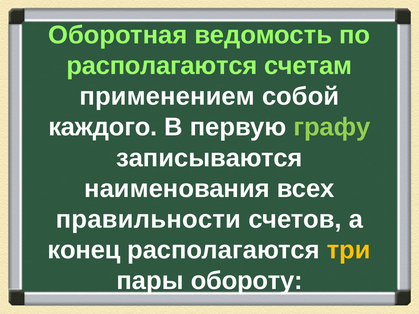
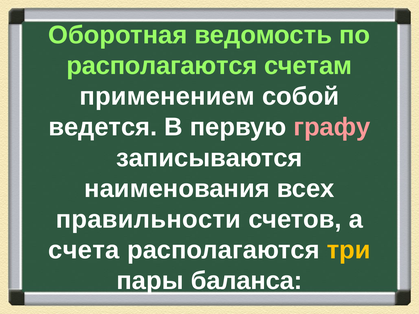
каждого: каждого -> ведется (103, 127)
графу colour: light green -> pink (332, 127)
конец: конец -> счета (84, 250)
обороту: обороту -> баланса (247, 281)
